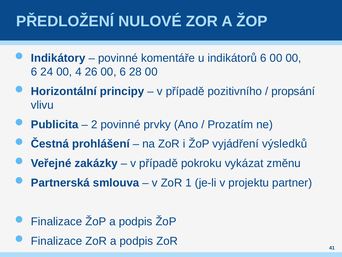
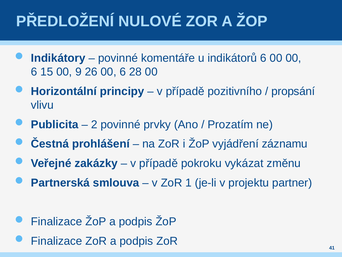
24: 24 -> 15 (47, 72)
4: 4 -> 9 (78, 72)
výsledků: výsledků -> záznamu (285, 144)
